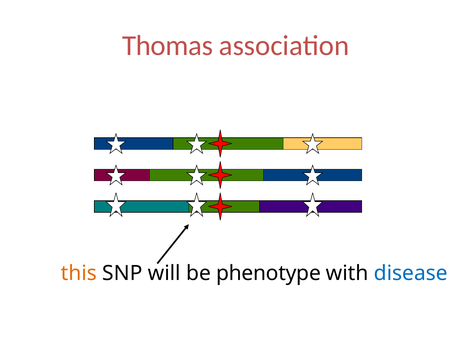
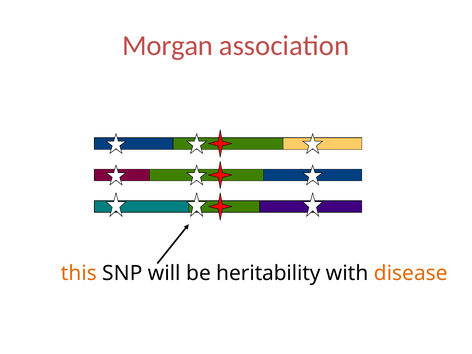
Thomas: Thomas -> Morgan (168, 46)
phenotype: phenotype -> heritability (268, 273)
disease colour: blue -> orange (411, 273)
